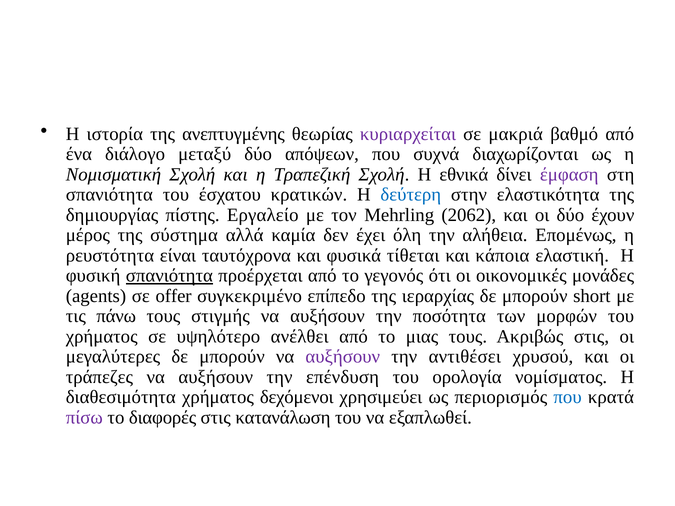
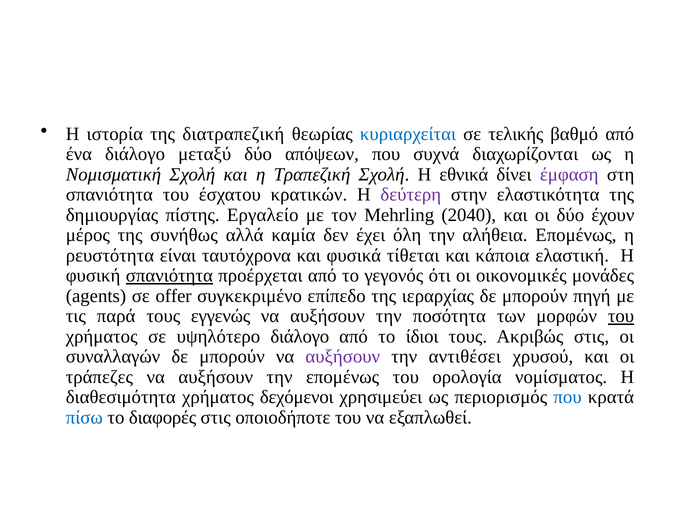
ανεπτυγμένης: ανεπτυγμένης -> διατραπεζική (233, 134)
κυριαρχείται colour: purple -> blue (408, 134)
μακριά: μακριά -> τελικής (516, 134)
δεύτερη colour: blue -> purple (411, 195)
2062: 2062 -> 2040 (469, 215)
σύστημα: σύστημα -> συνήθως (184, 235)
short: short -> πηγή (592, 296)
πάνω: πάνω -> παρά (116, 316)
στιγμής: στιγμής -> εγγενώς (221, 316)
του underline: none -> present (621, 316)
υψηλότερο ανέλθει: ανέλθει -> διάλογο (300, 337)
μιας: μιας -> ίδιοι (422, 337)
μεγαλύτερες: μεγαλύτερες -> συναλλαγών (113, 357)
την επένδυση: επένδυση -> επομένως (343, 377)
πίσω colour: purple -> blue (84, 418)
κατανάλωση: κατανάλωση -> οποιοδήποτε (283, 418)
